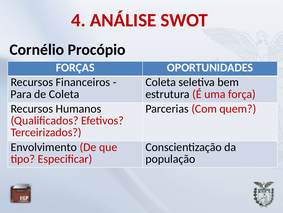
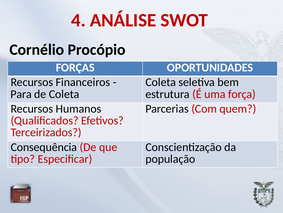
Envolvimento: Envolvimento -> Consequência (44, 147)
